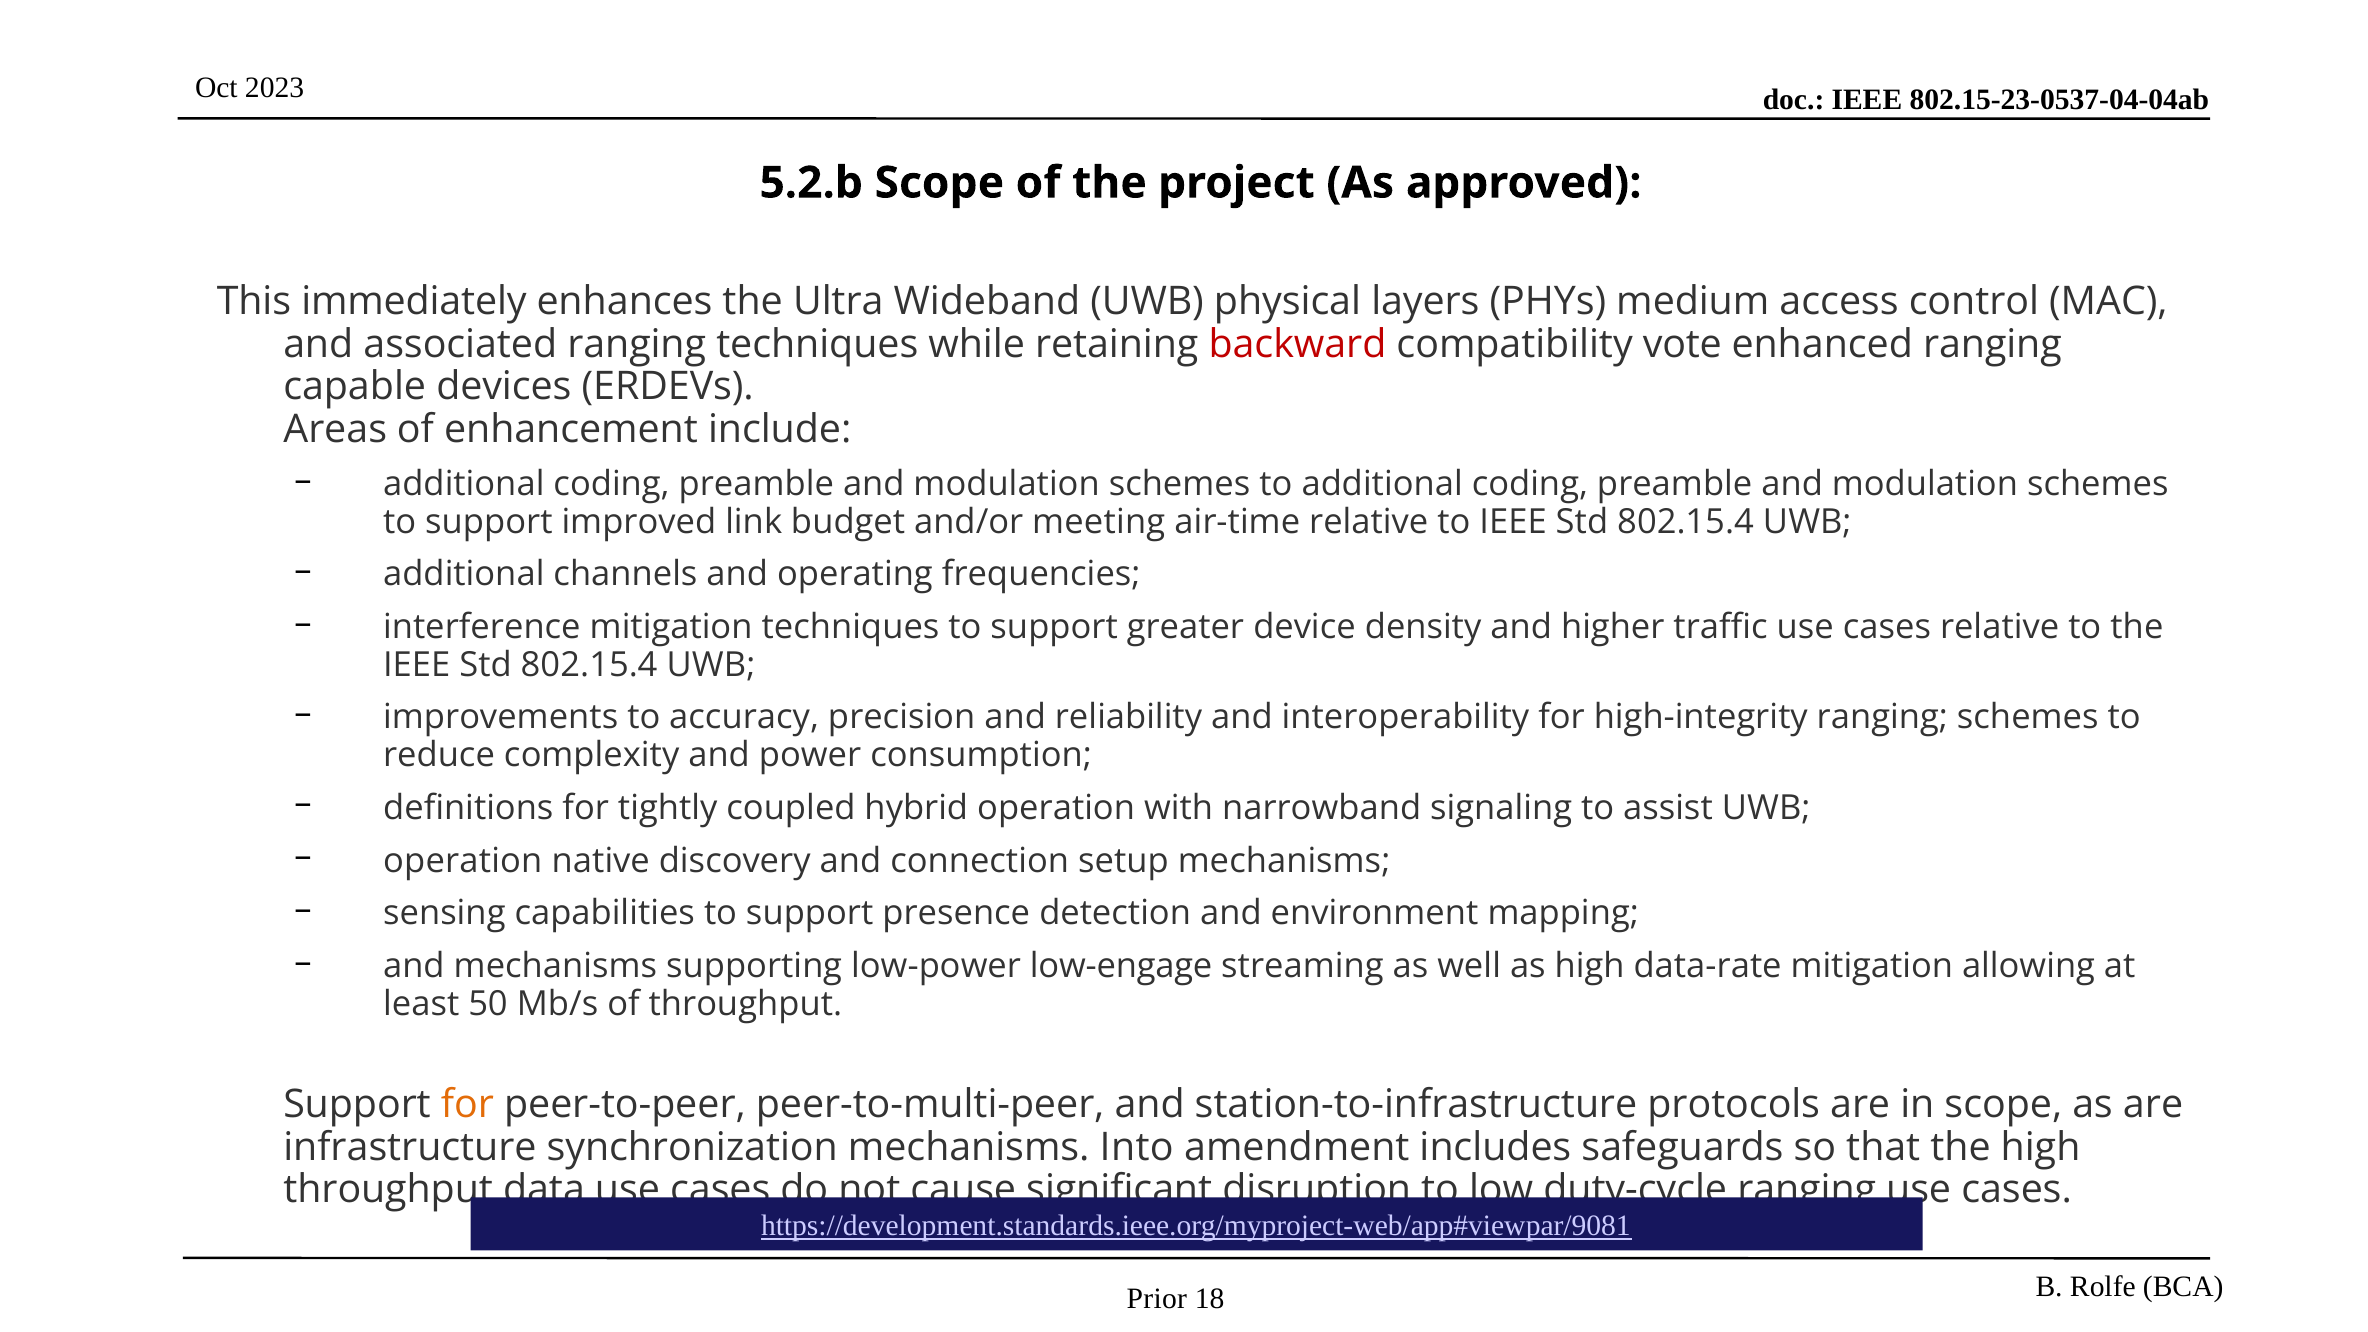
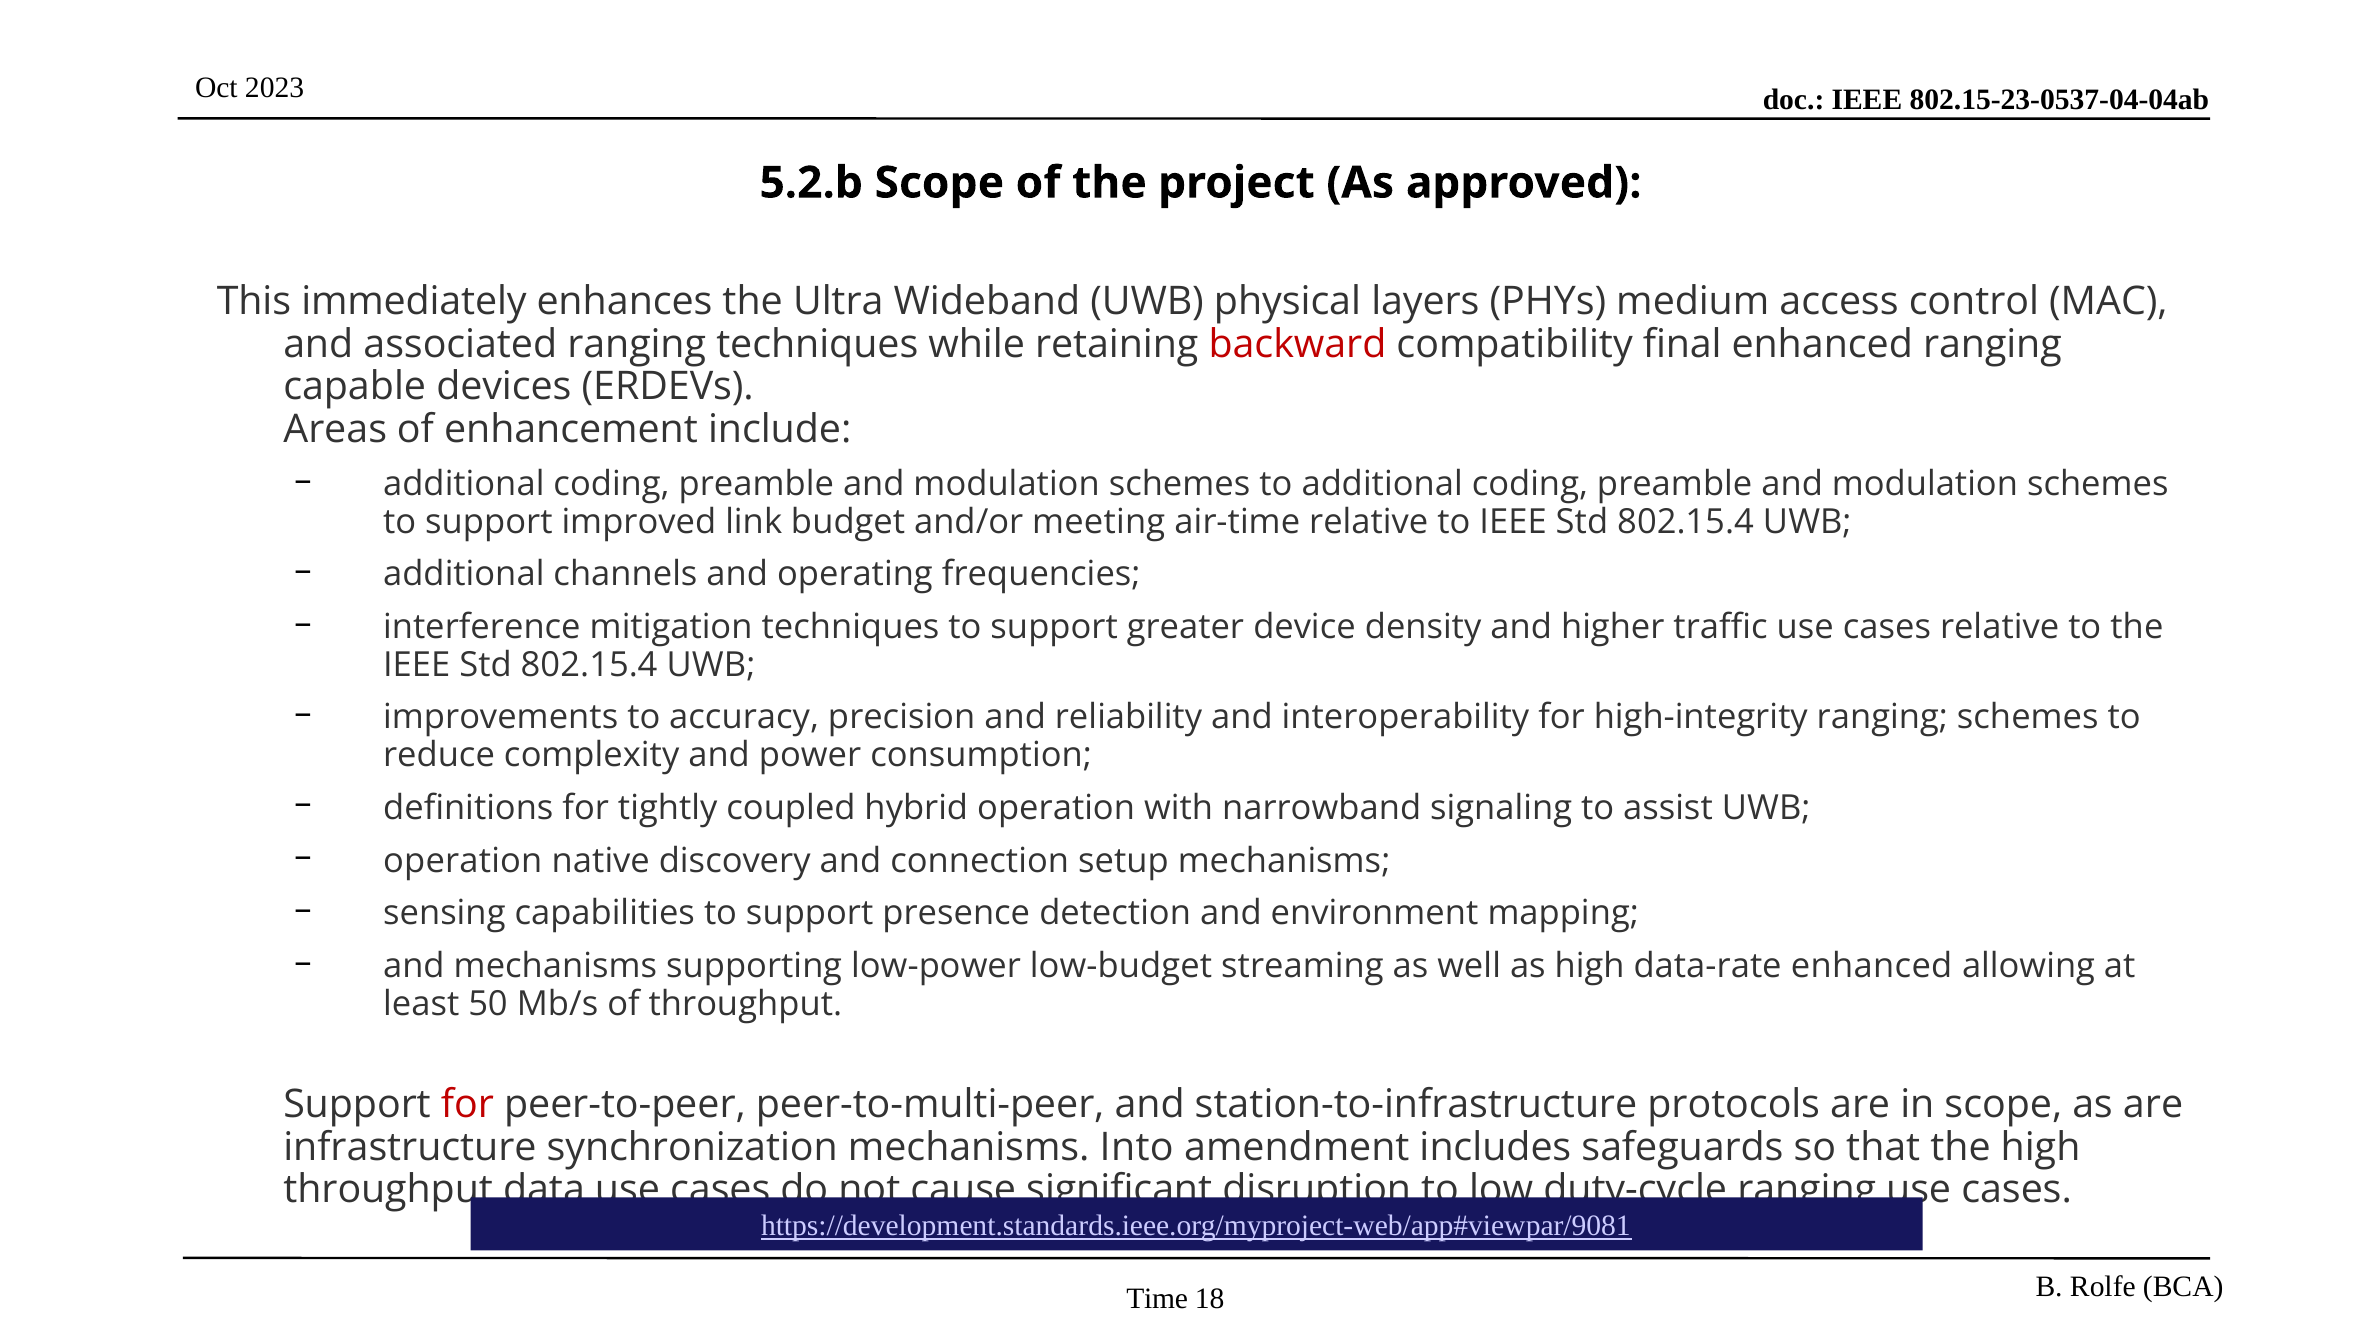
vote: vote -> final (1682, 344)
low-engage: low-engage -> low-budget (1121, 966)
data-rate mitigation: mitigation -> enhanced (1872, 966)
for colour: orange -> red (467, 1105)
Prior: Prior -> Time (1157, 1298)
